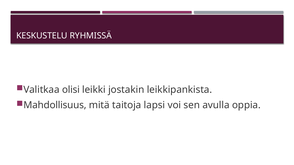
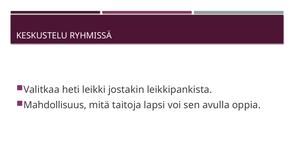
olisi: olisi -> heti (71, 90)
